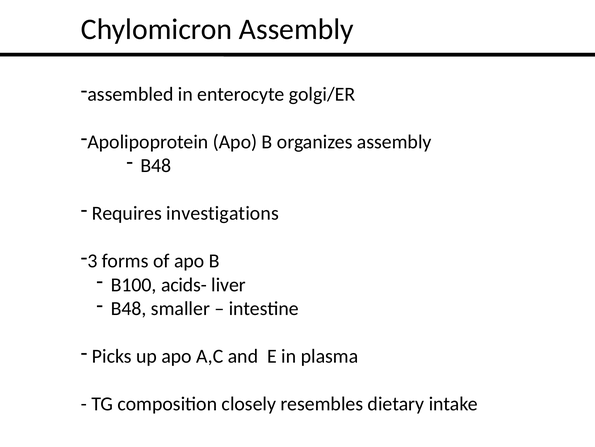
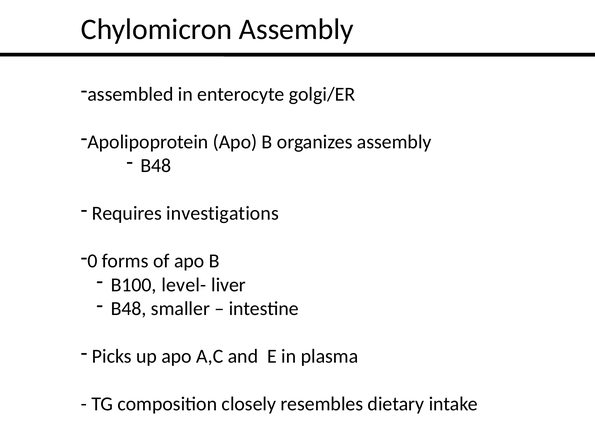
3: 3 -> 0 (92, 261)
acids-: acids- -> level- (184, 284)
